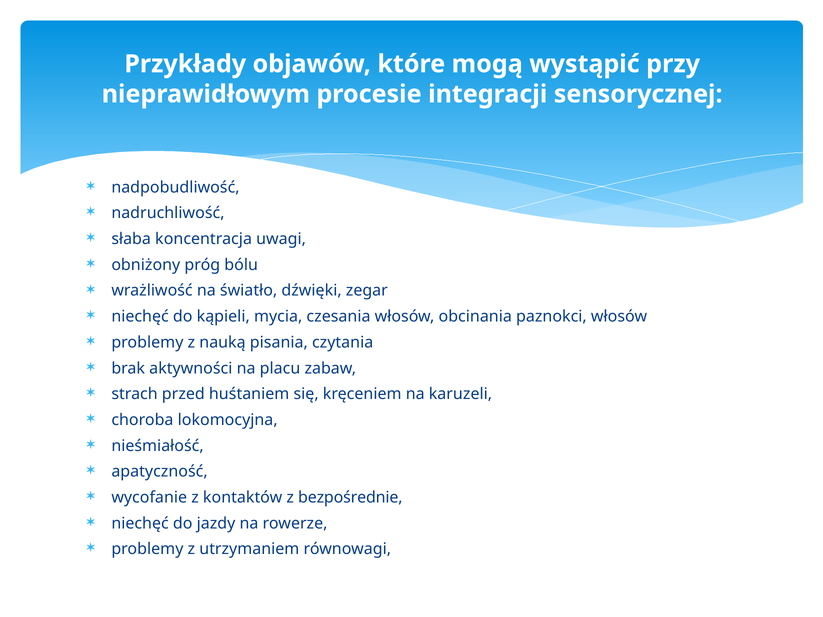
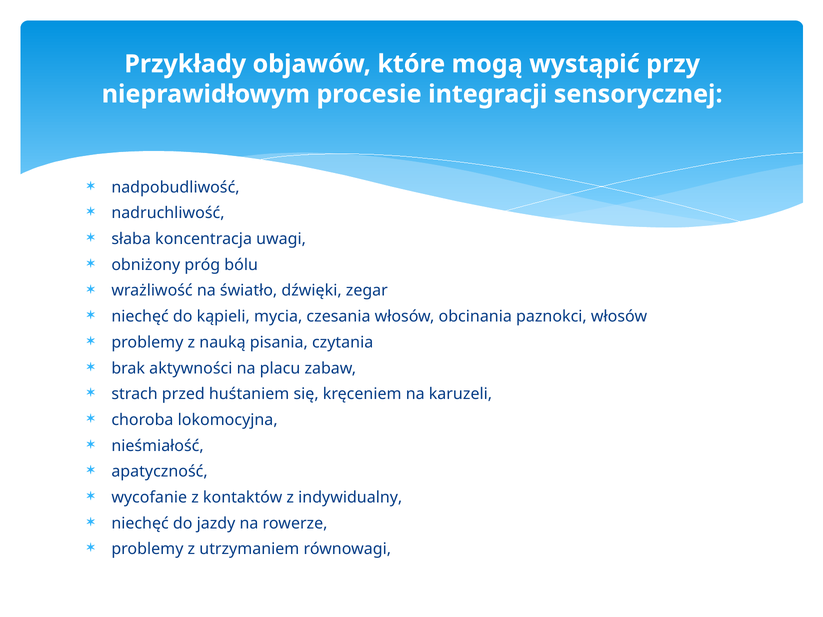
bezpośrednie: bezpośrednie -> indywidualny (350, 498)
